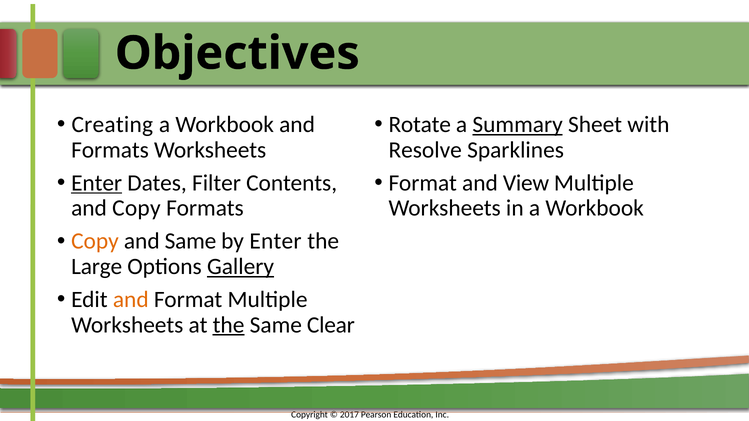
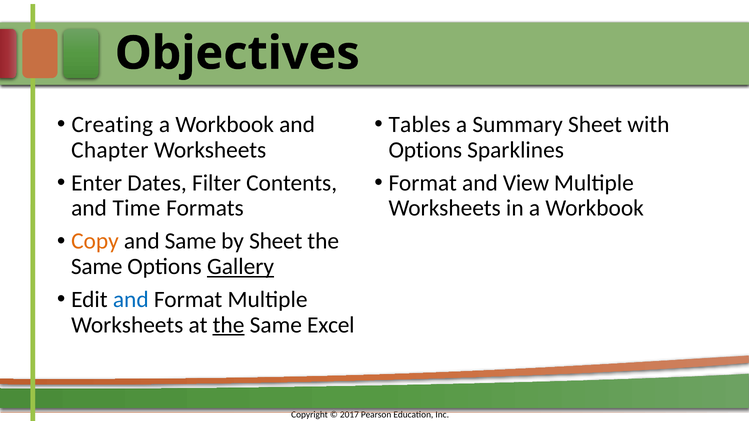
Rotate: Rotate -> Tables (420, 125)
Summary underline: present -> none (518, 125)
Formats: Formats -> Chapter (110, 150)
Resolve: Resolve -> Options (425, 150)
Enter underline: present -> none (97, 183)
and Copy: Copy -> Time (136, 208)
by Enter: Enter -> Sheet (276, 241)
Large: Large -> Same (97, 267)
and colour: orange -> blue (131, 300)
Clear: Clear -> Excel (331, 325)
